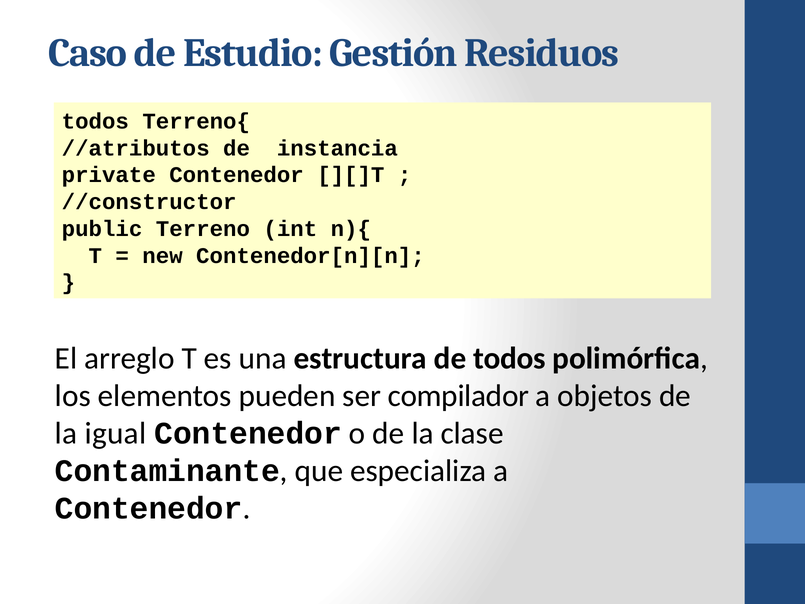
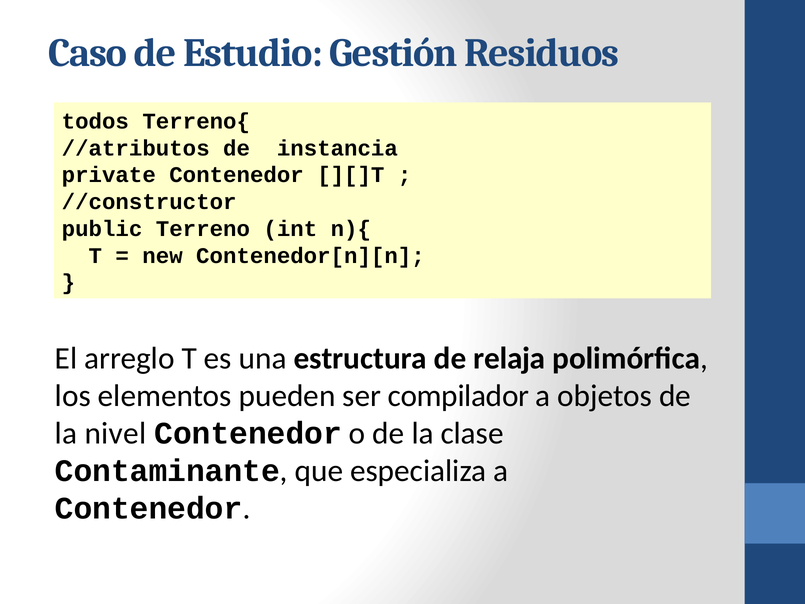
de todos: todos -> relaja (509, 358)
igual: igual -> nivel (115, 433)
